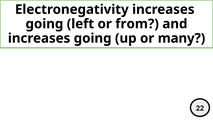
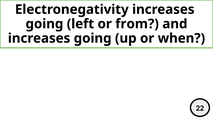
many: many -> when (181, 38)
